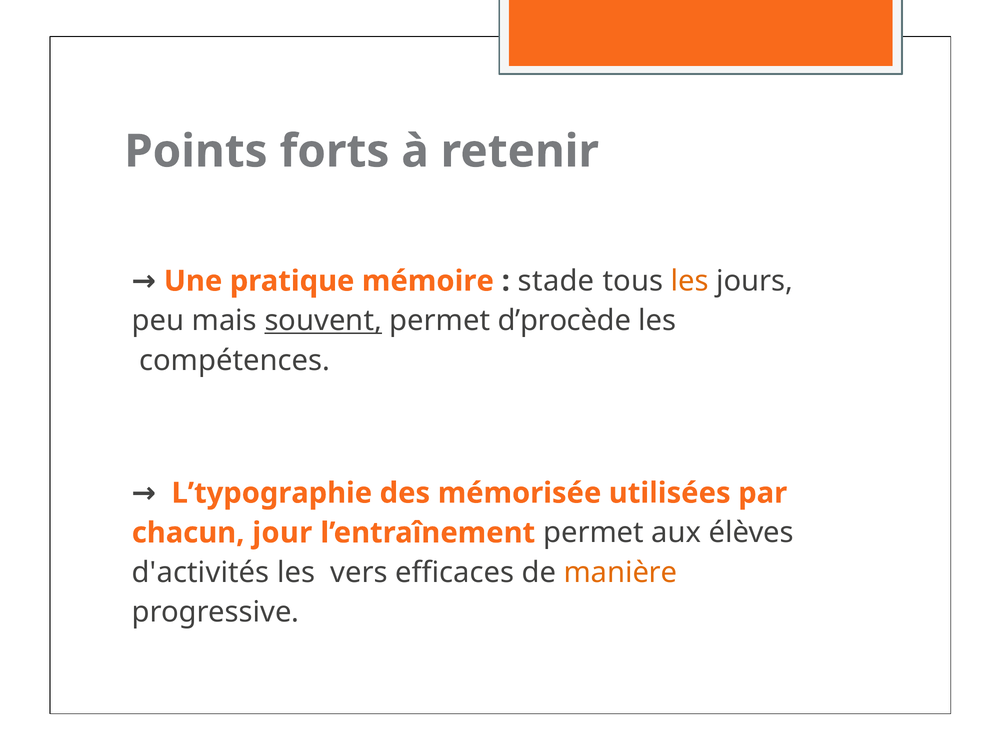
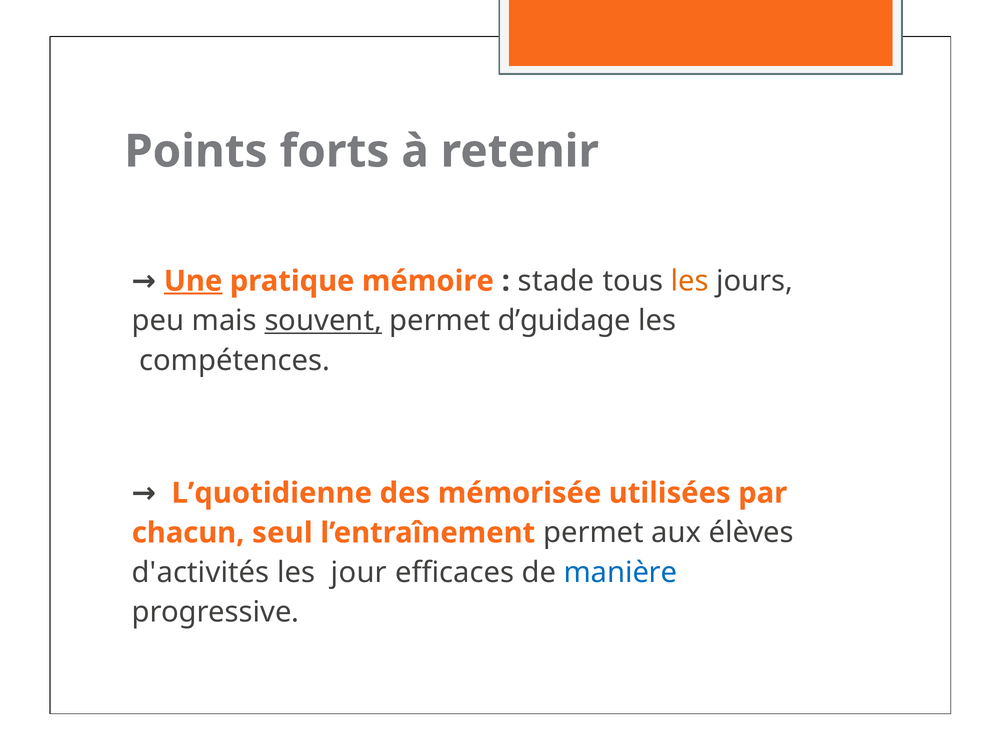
Une underline: none -> present (193, 281)
d’procède: d’procède -> d’guidage (564, 321)
L’typographie: L’typographie -> L’quotidienne (272, 493)
jour: jour -> seul (282, 533)
vers: vers -> jour (359, 572)
manière colour: orange -> blue (621, 572)
